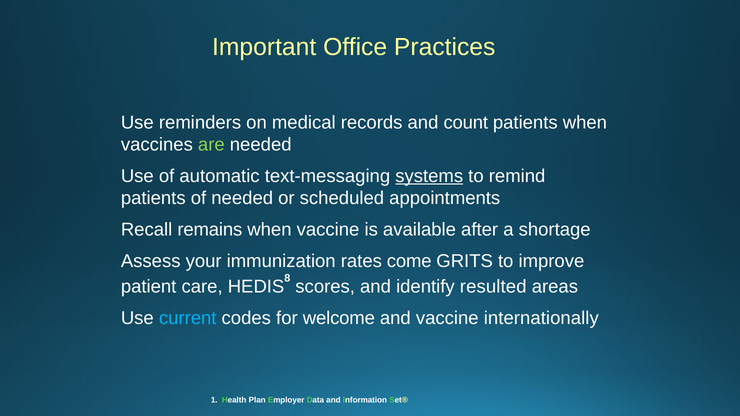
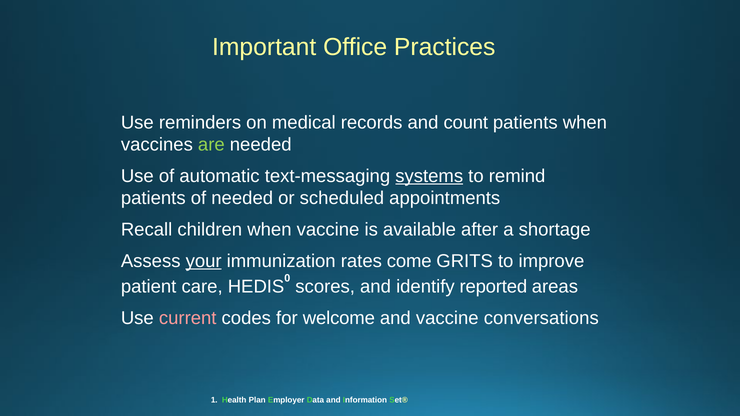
remains: remains -> children (210, 230)
your underline: none -> present (204, 261)
8: 8 -> 0 (287, 278)
resulted: resulted -> reported (493, 287)
current colour: light blue -> pink (188, 318)
internationally: internationally -> conversations (541, 318)
